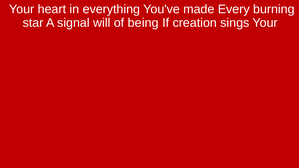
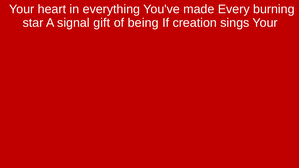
will: will -> gift (102, 23)
